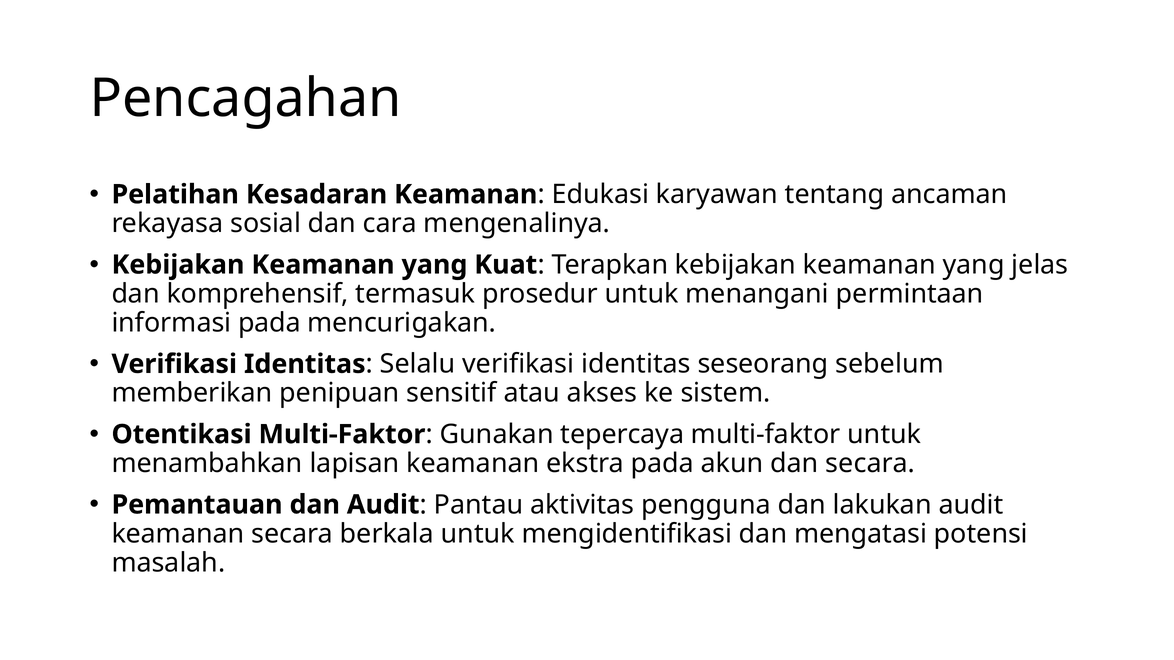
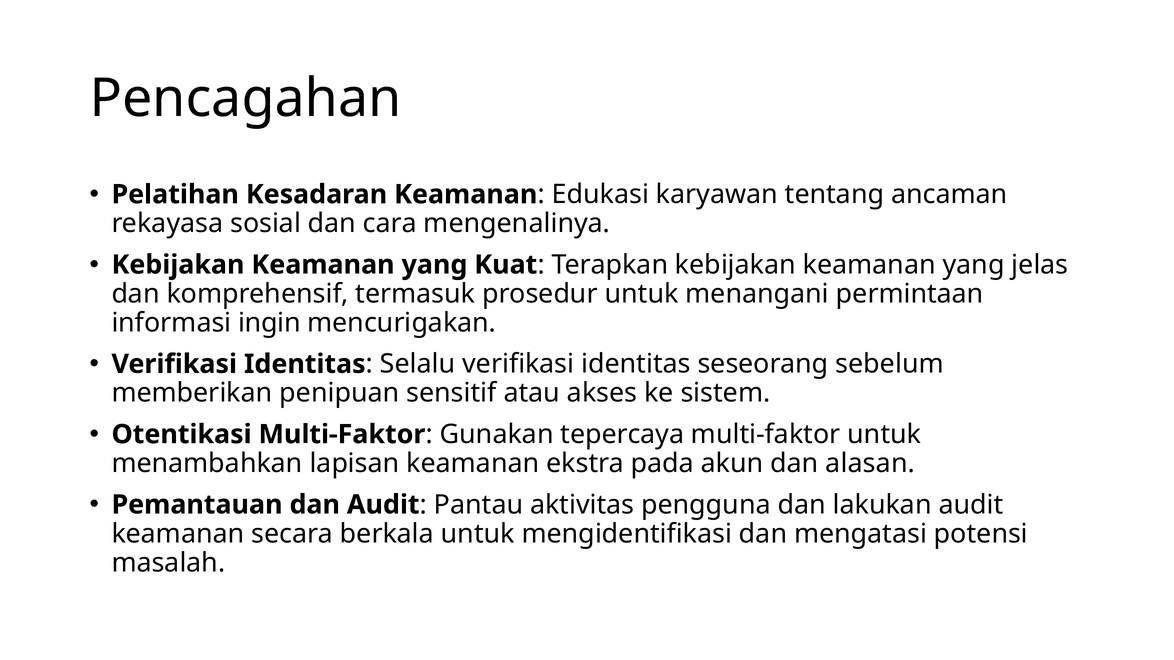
informasi pada: pada -> ingin (269, 323)
dan secara: secara -> alasan (870, 464)
